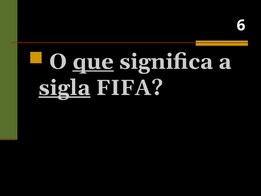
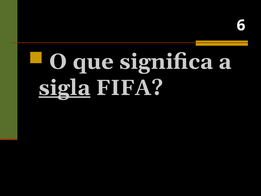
que underline: present -> none (93, 62)
